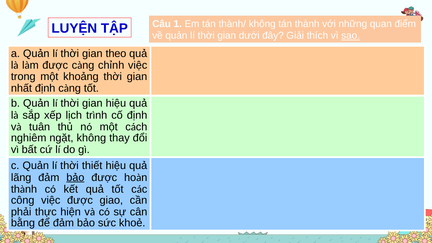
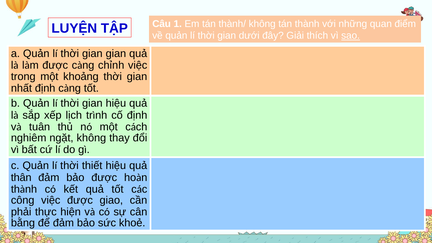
gian theo: theo -> gian (116, 54)
lãng: lãng -> thân (21, 177)
bảo underline: present -> none (75, 177)
